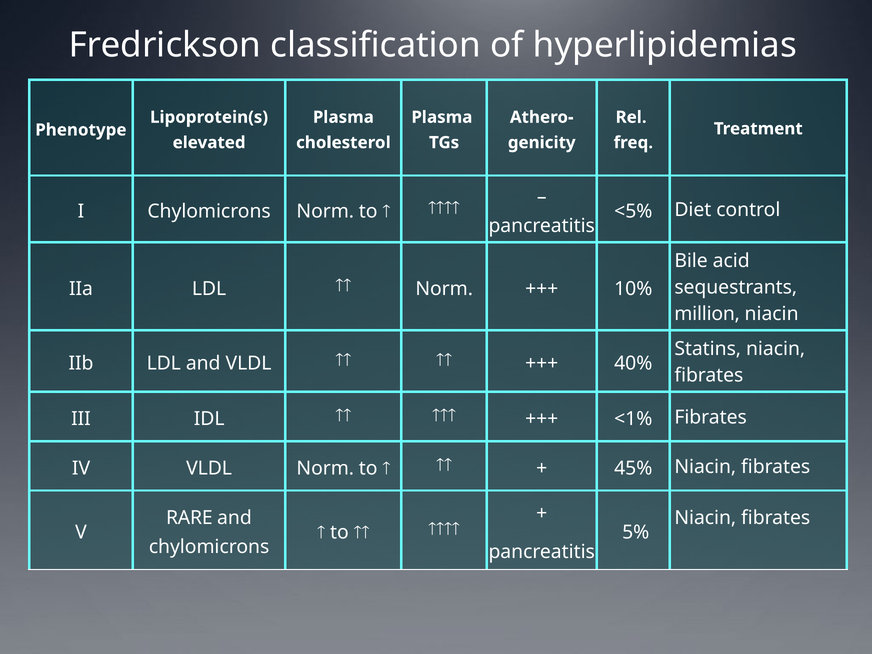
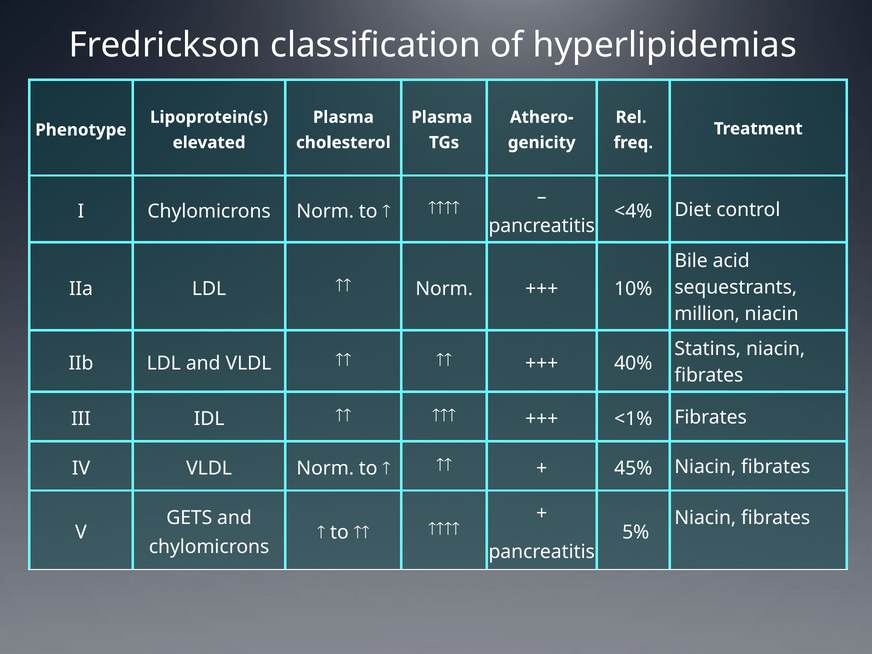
<5%: <5% -> <4% (633, 211)
RARE: RARE -> GETS (189, 518)
